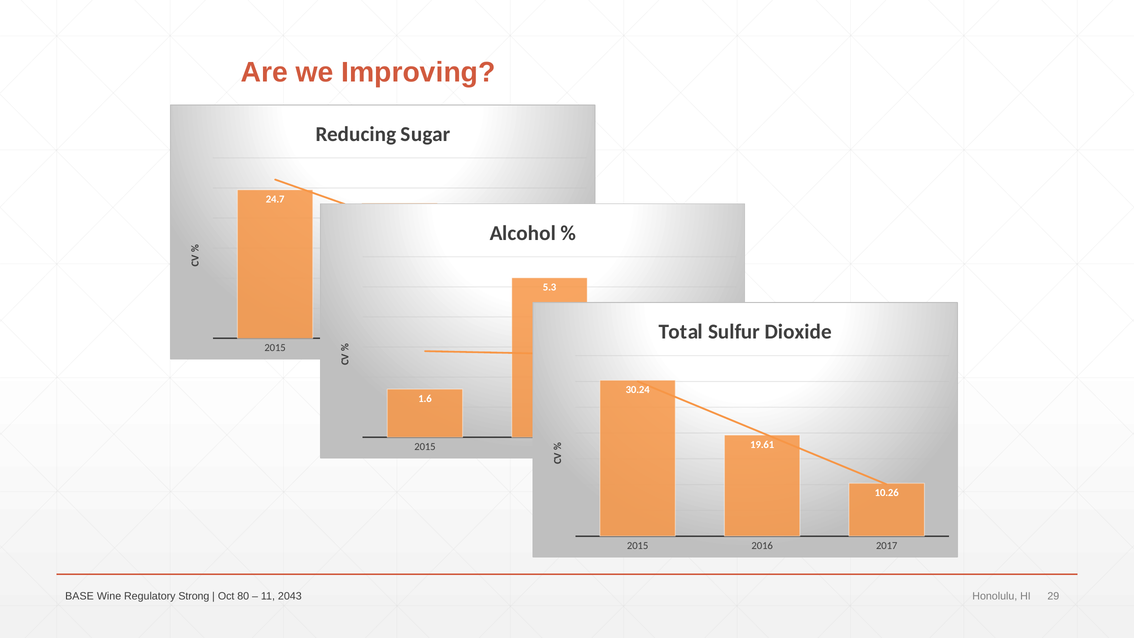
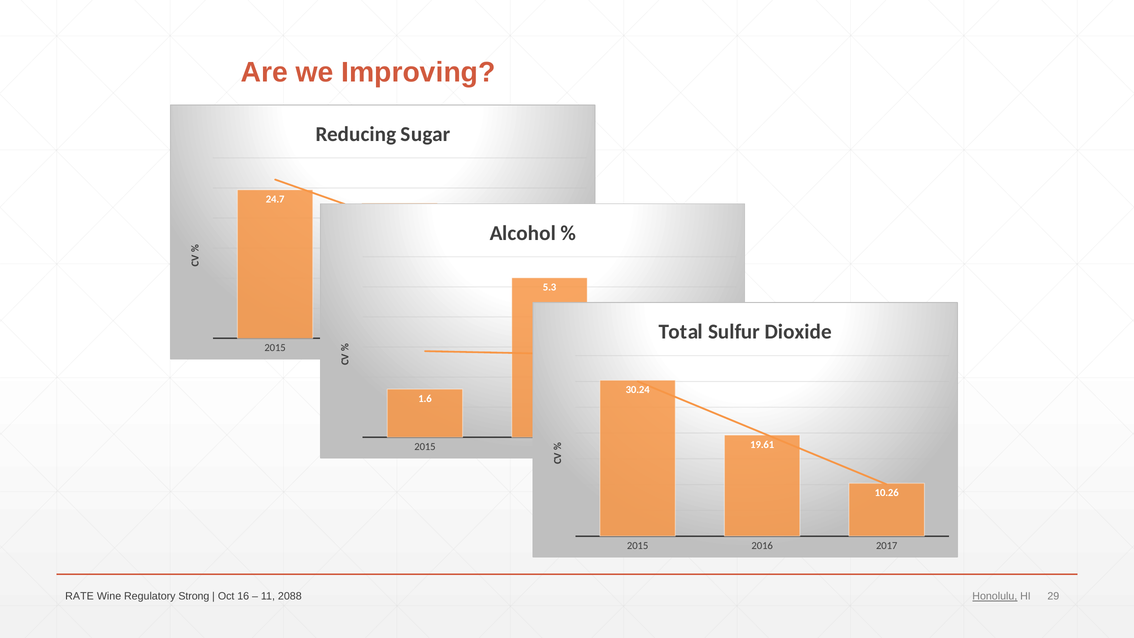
BASE: BASE -> RATE (79, 596)
80: 80 -> 16 (243, 596)
2043: 2043 -> 2088 (290, 596)
Honolulu underline: none -> present (995, 596)
